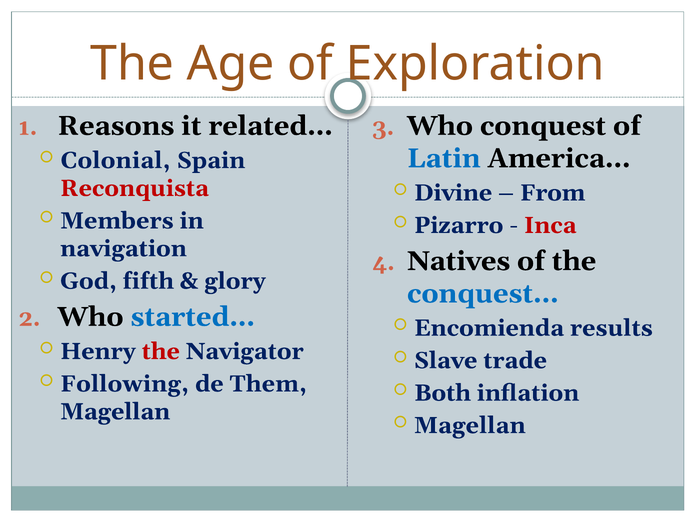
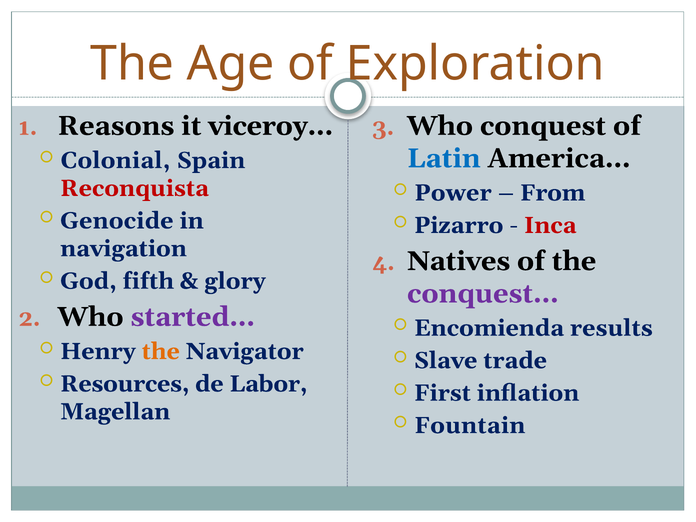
related…: related… -> viceroy… (271, 126)
Divine: Divine -> Power (453, 193)
Members: Members -> Genocide (117, 221)
conquest… colour: blue -> purple (483, 294)
started… colour: blue -> purple (193, 317)
the colour: red -> orange (161, 351)
Following: Following -> Resources (125, 384)
Them: Them -> Labor (268, 384)
Both: Both -> First (442, 393)
Magellan: Magellan -> Fountain (470, 425)
